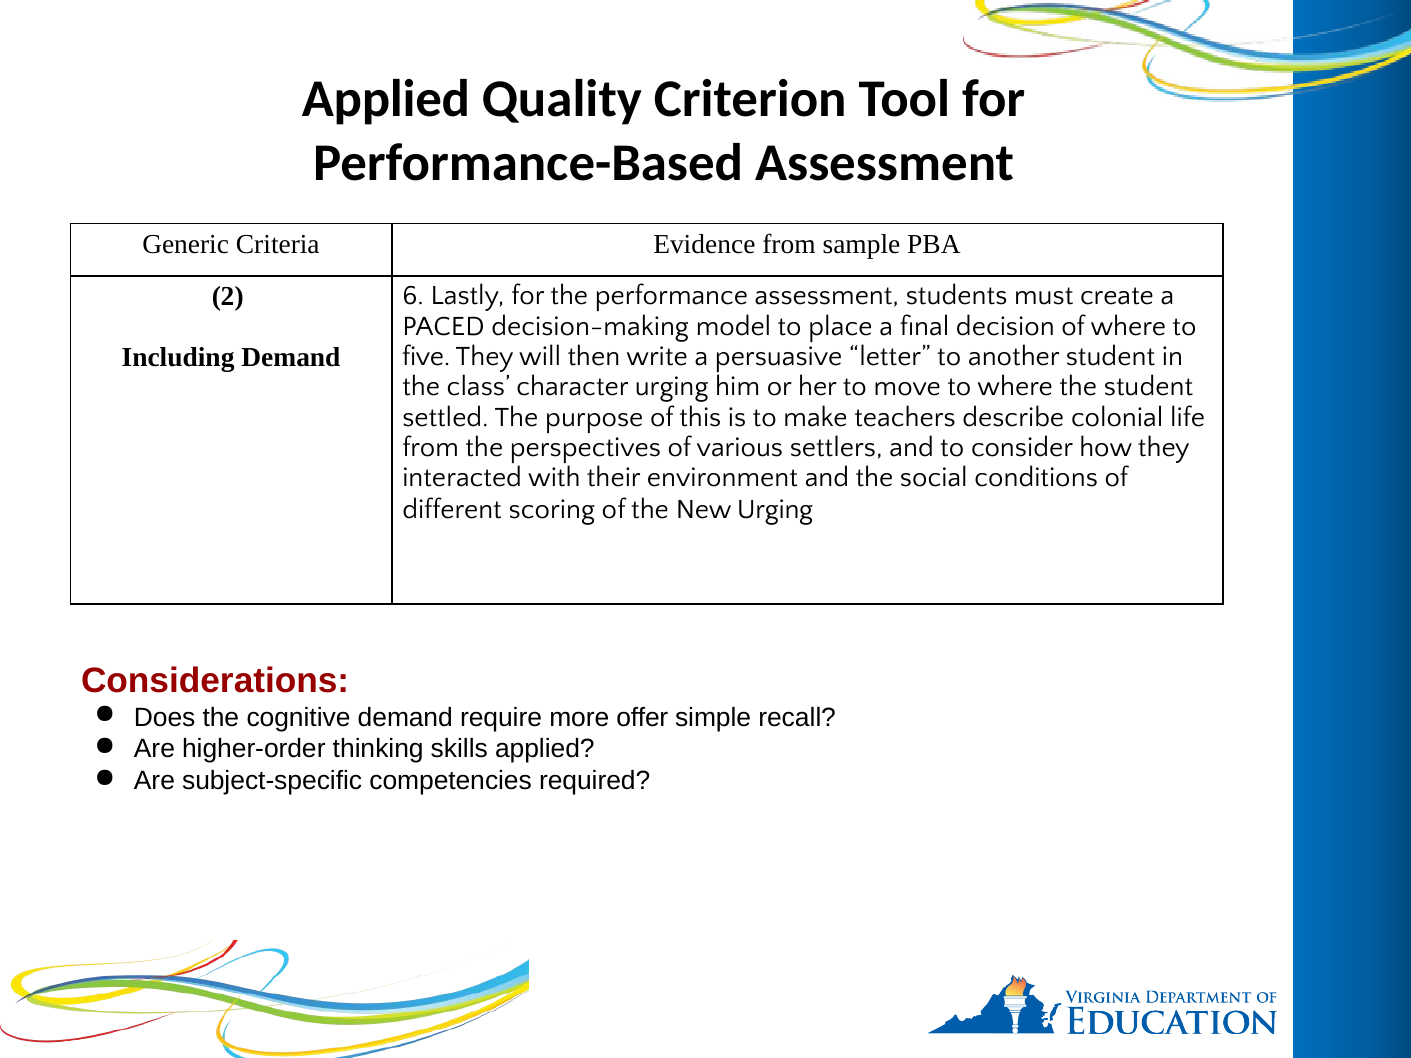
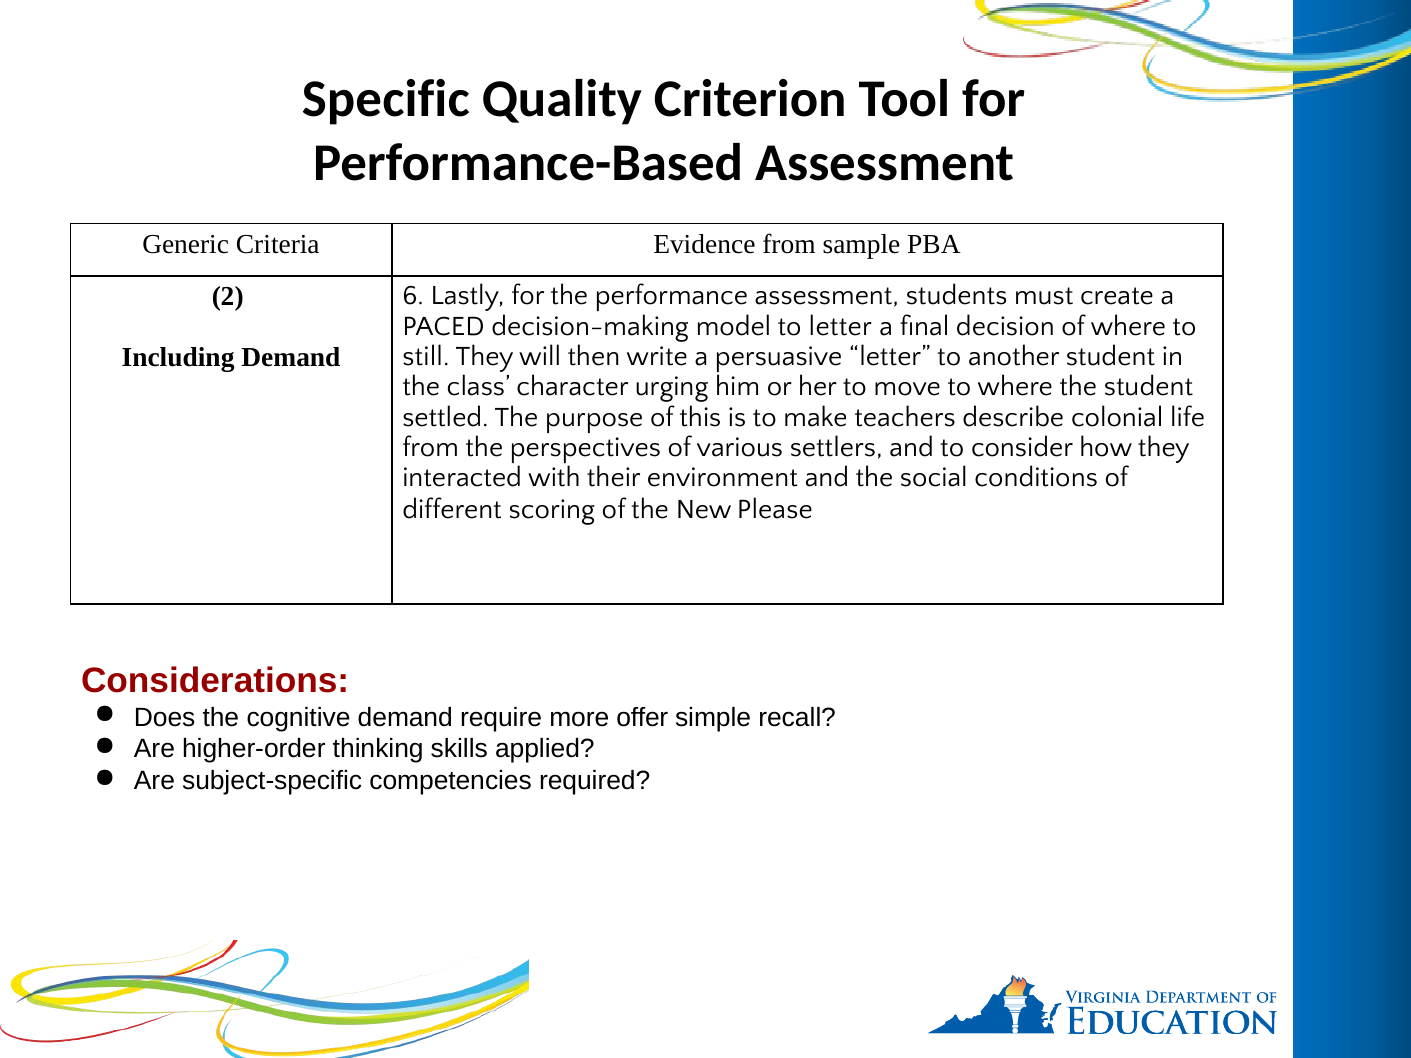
Applied: Applied -> Specific (386, 100)
to place: place -> letter (840, 326)
five: five -> still (426, 356)
New Urging: Urging -> Please (775, 509)
